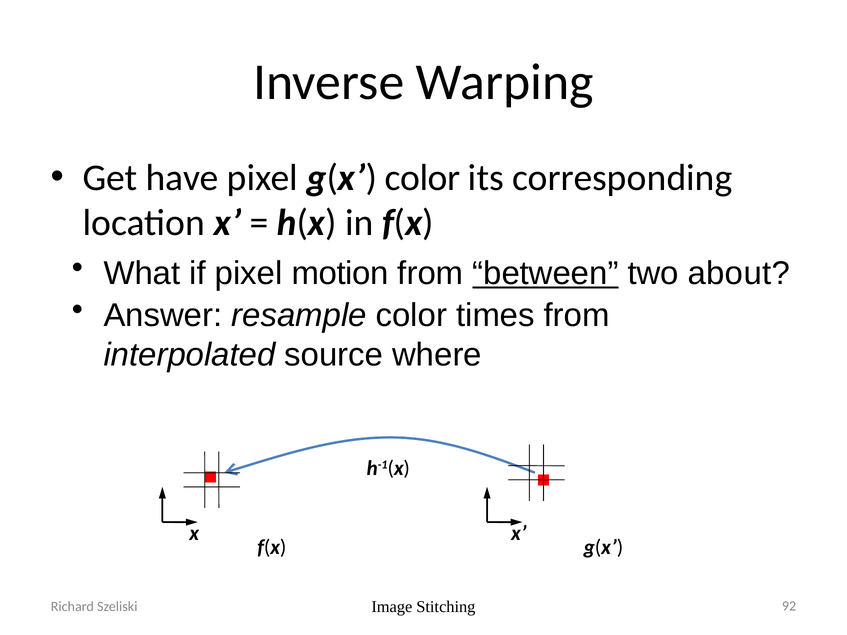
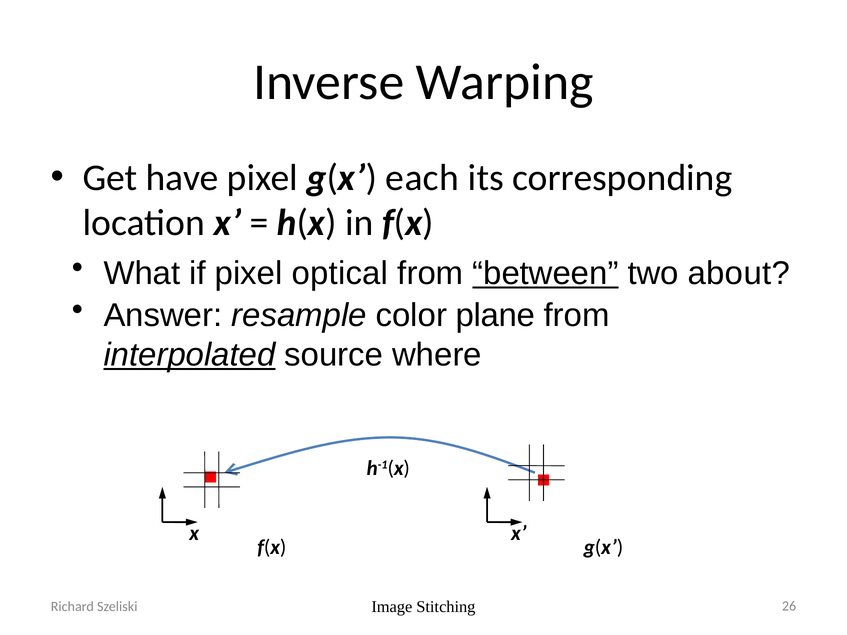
g(x color: color -> each (422, 178)
motion: motion -> optical (340, 273)
times: times -> plane (496, 316)
interpolated underline: none -> present (189, 355)
92: 92 -> 26 (789, 607)
